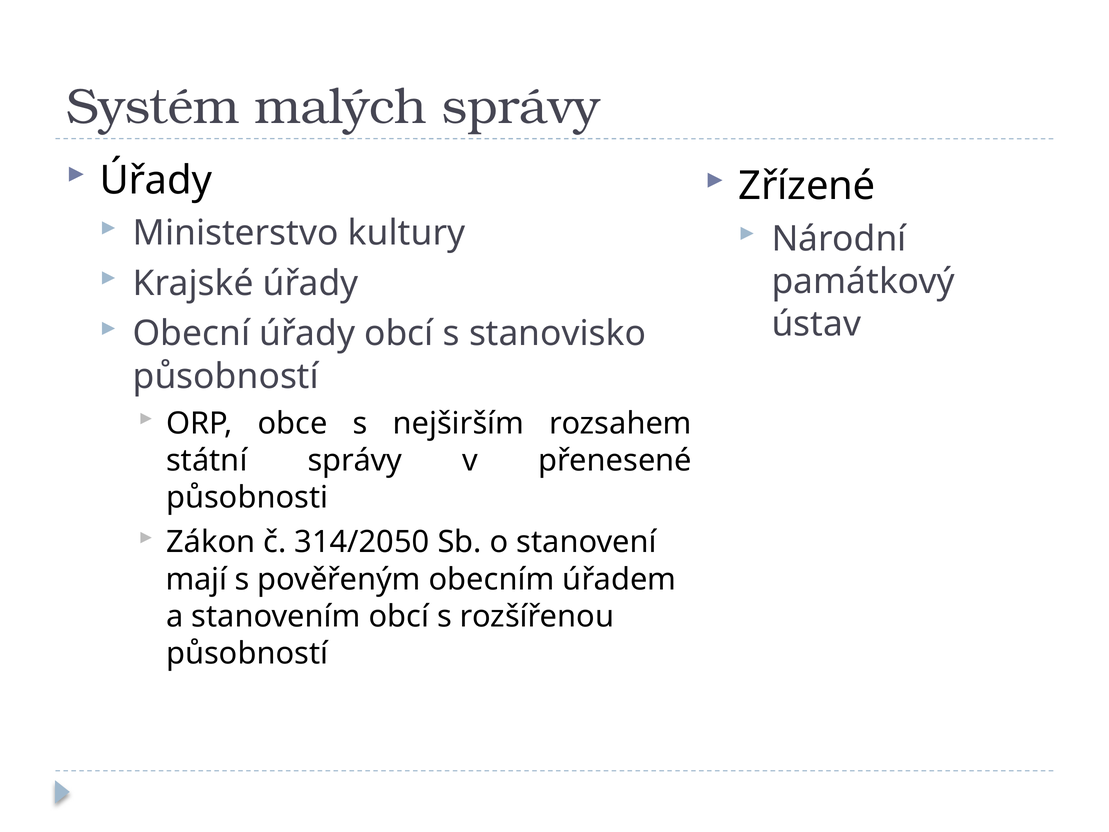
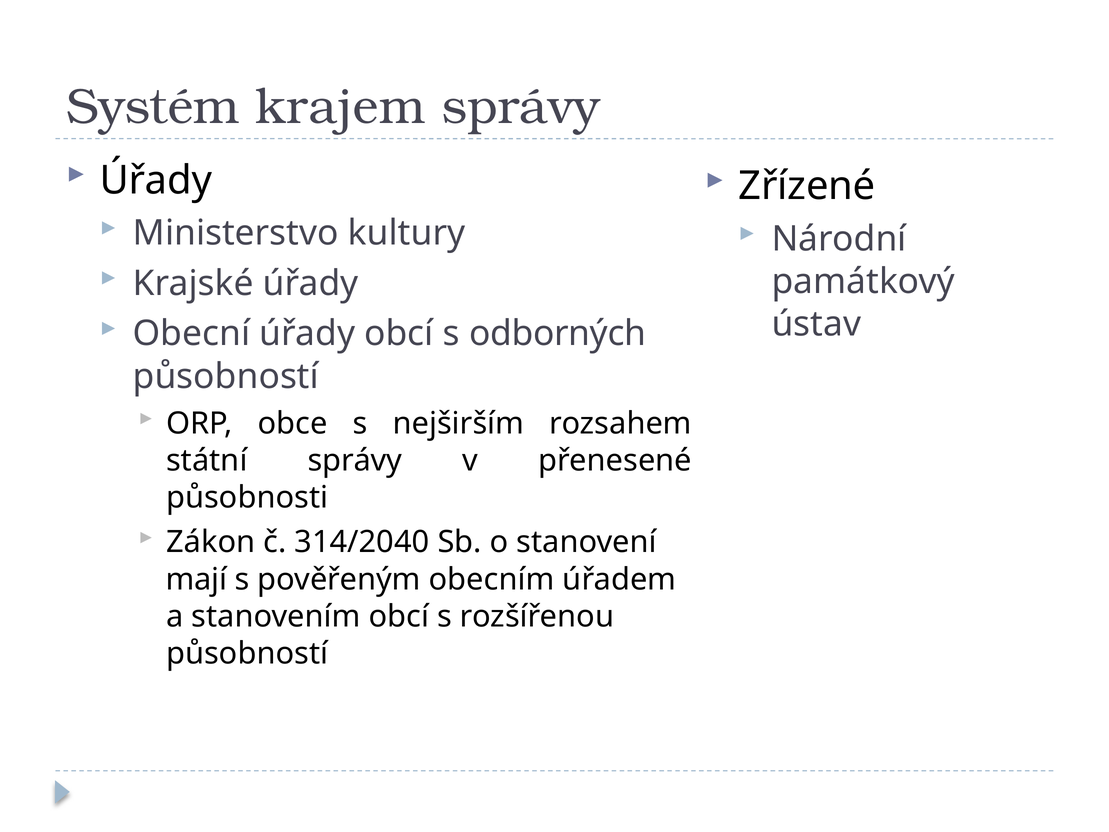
malých: malých -> krajem (340, 107)
stanovisko: stanovisko -> odborných (558, 334)
314/2050: 314/2050 -> 314/2040 (362, 542)
